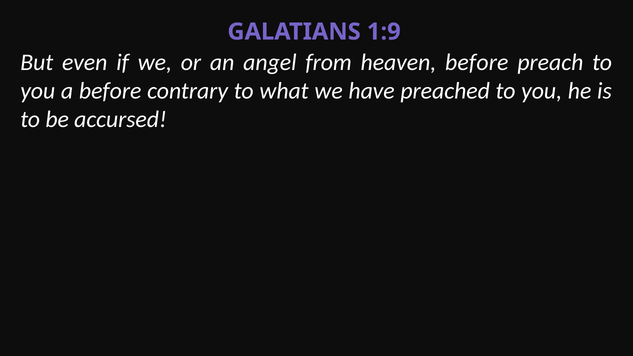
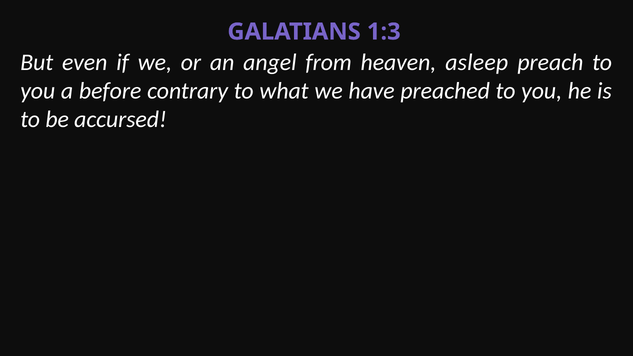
1:9: 1:9 -> 1:3 (384, 32)
heaven before: before -> asleep (477, 62)
